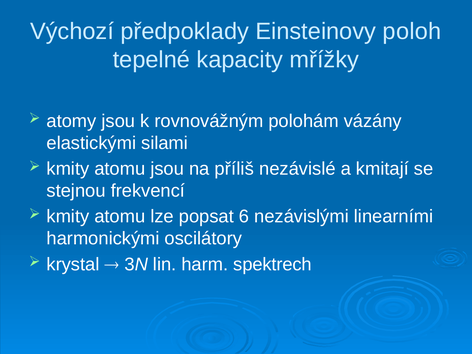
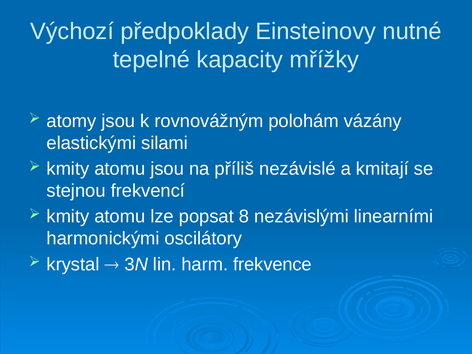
poloh: poloh -> nutné (412, 31)
6: 6 -> 8 (244, 217)
spektrech: spektrech -> frekvence (273, 264)
